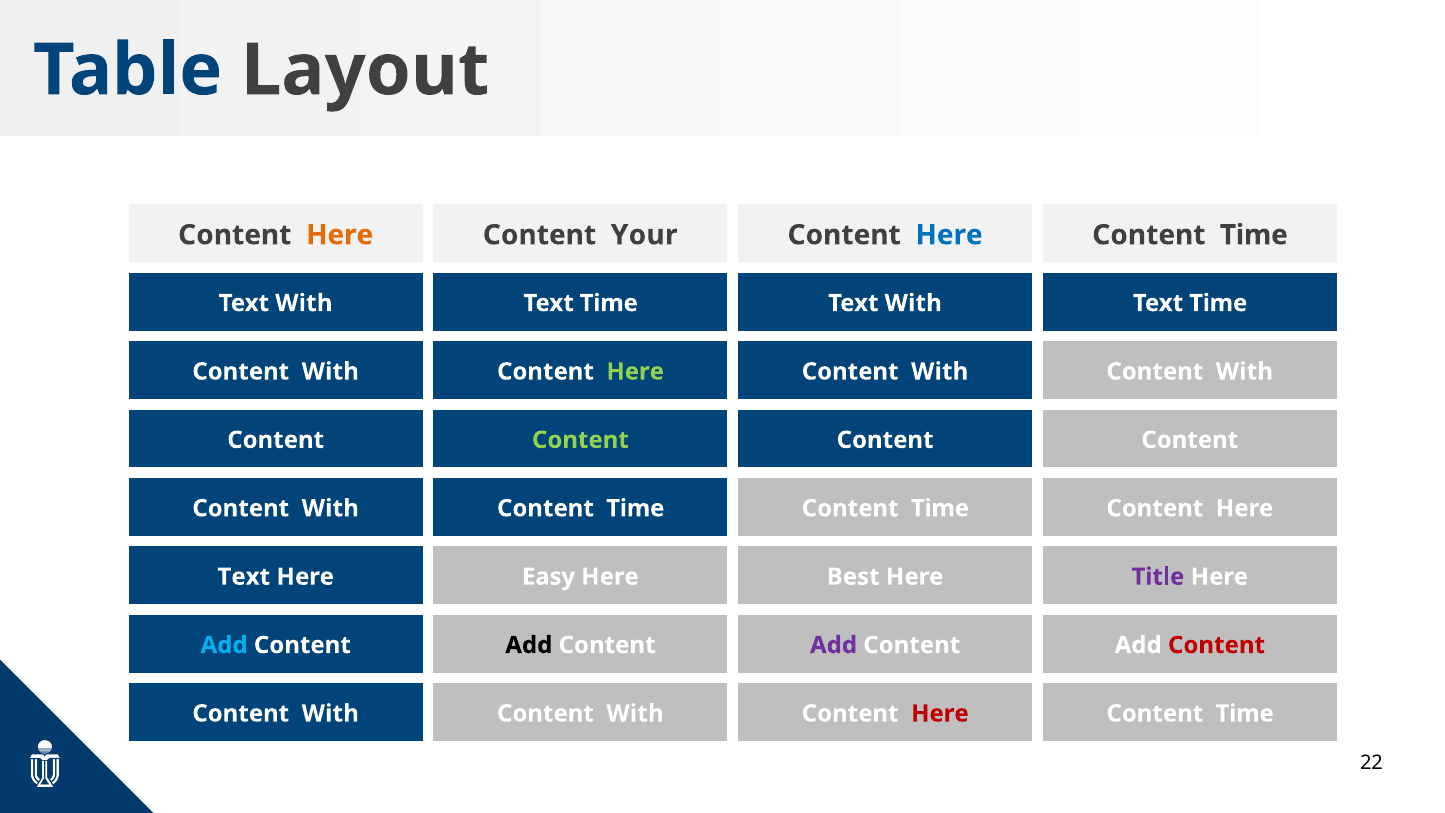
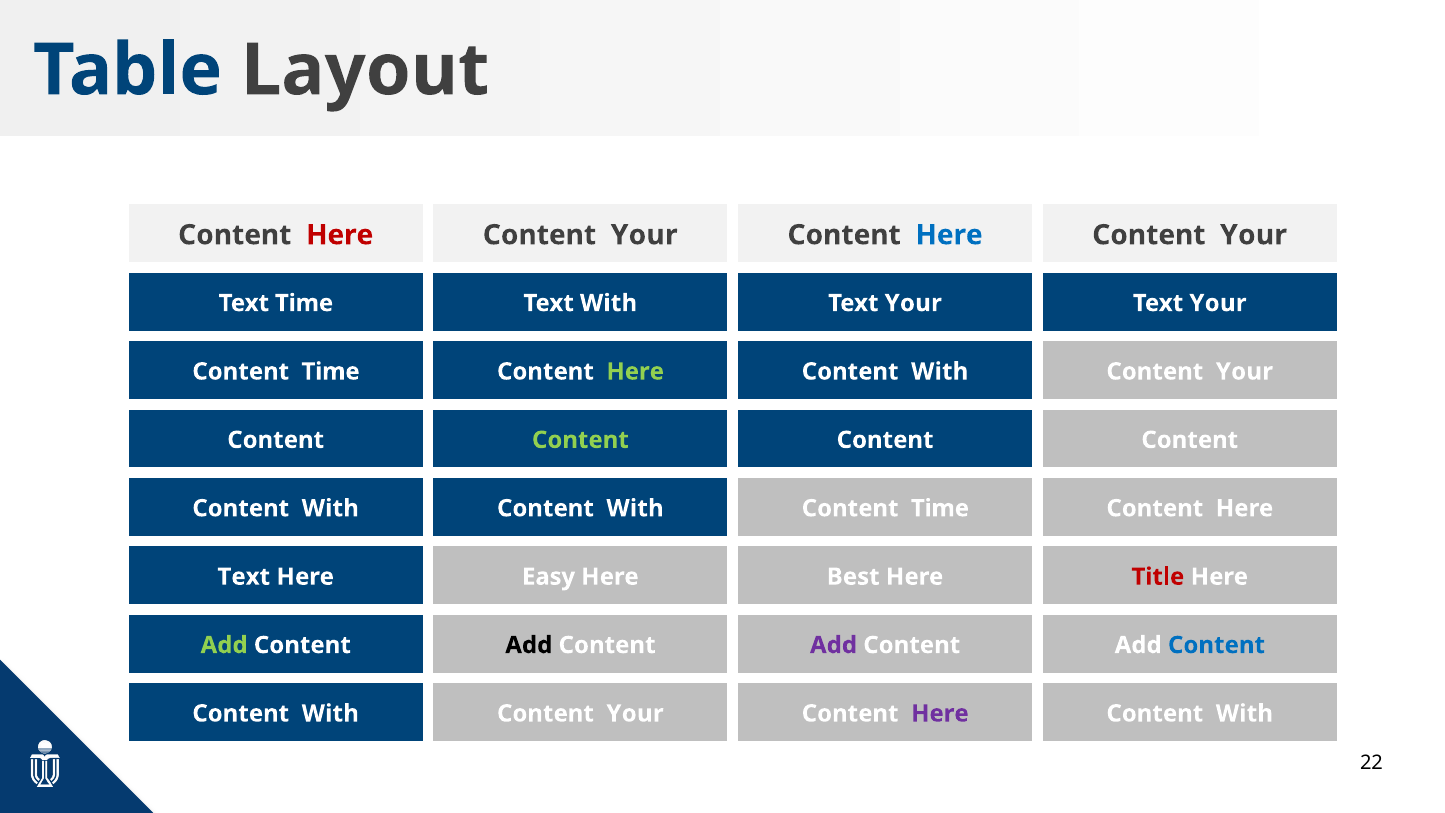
Here colour: orange -> red (340, 235)
Time: Time -> Your (1254, 235)
With: With -> Time (304, 303)
Time: Time -> With (609, 303)
With: With -> Your (913, 303)
Time: Time -> Your (1218, 303)
With: With -> Time (331, 372)
With: With -> Your (1244, 372)
Time: Time -> With (635, 508)
Title colour: purple -> red (1158, 577)
Add colour: light blue -> light green (224, 645)
Content colour: red -> blue (1216, 645)
With: With -> Your (635, 713)
Here colour: red -> purple (940, 713)
Time: Time -> With (1244, 713)
